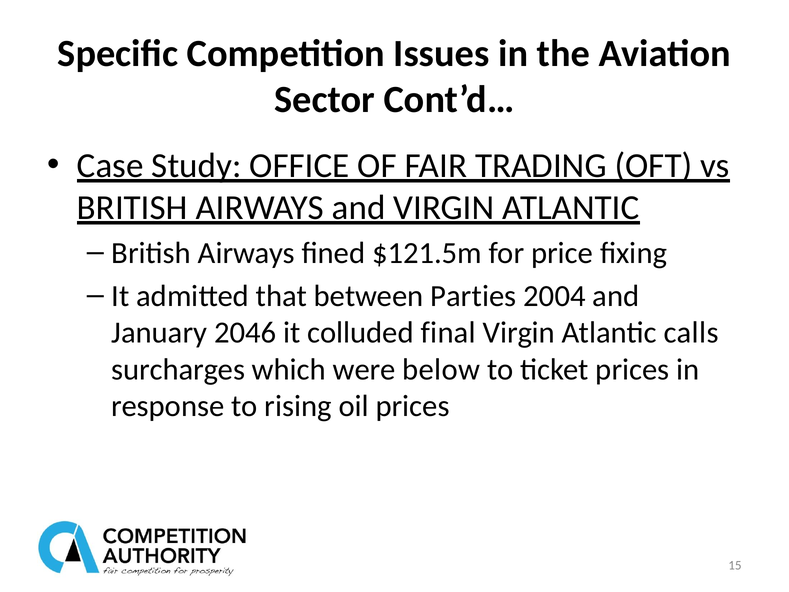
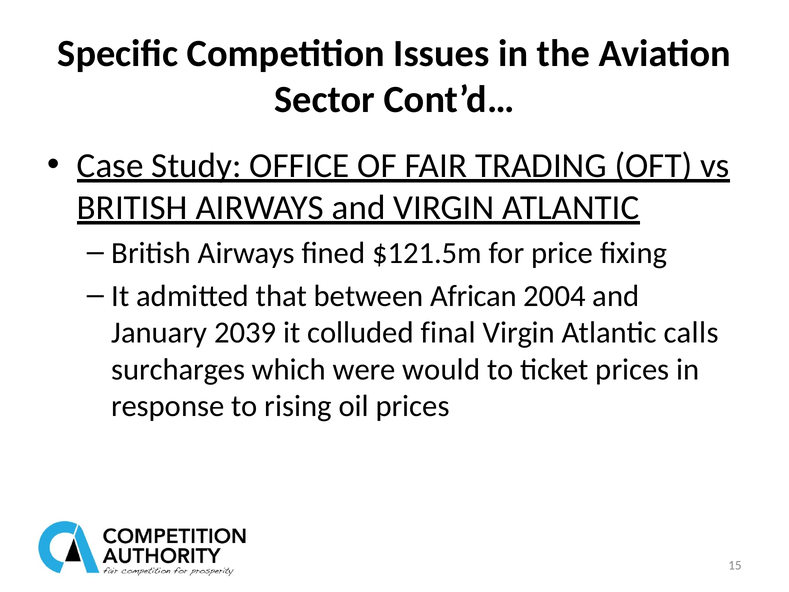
Parties: Parties -> African (474, 296)
2046: 2046 -> 2039 (245, 333)
below: below -> would (441, 369)
